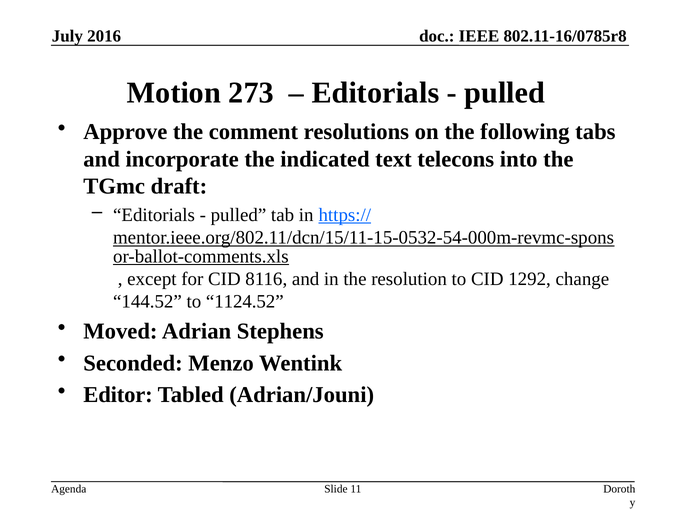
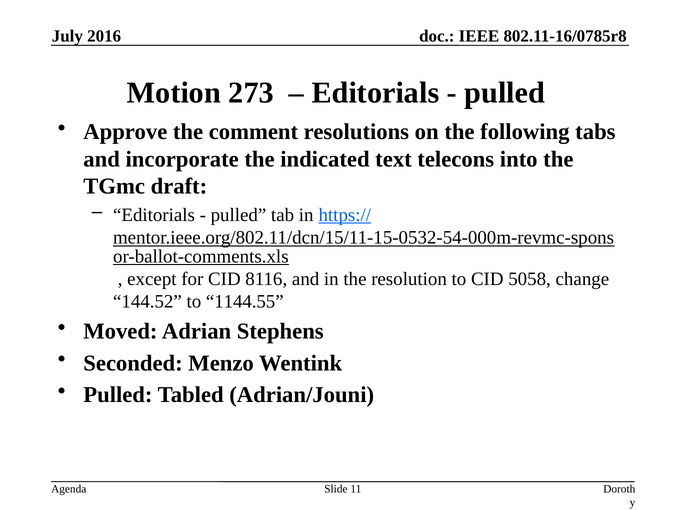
1292: 1292 -> 5058 (530, 279)
1124.52: 1124.52 -> 1144.55 (245, 302)
Editor: Editor -> Pulled (118, 395)
